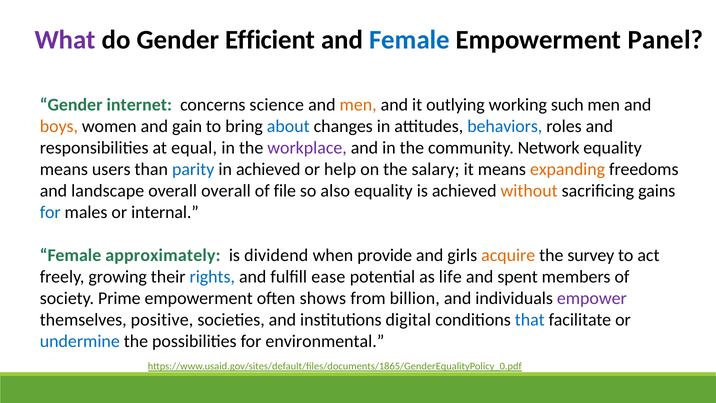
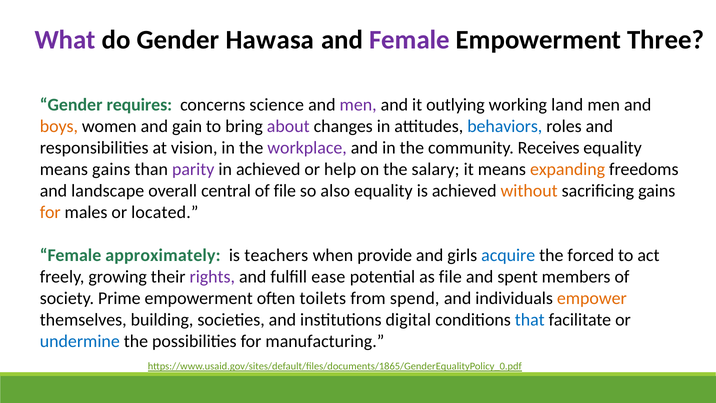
Efficient: Efficient -> Hawasa (270, 40)
Female colour: blue -> purple (409, 40)
Panel: Panel -> Three (666, 40)
internet: internet -> requires (139, 105)
men colour: orange -> purple (358, 105)
such: such -> land (567, 105)
about colour: blue -> purple (288, 126)
equal: equal -> vision (194, 148)
Network: Network -> Receives (549, 148)
means users: users -> gains (111, 169)
parity colour: blue -> purple (193, 169)
overall overall: overall -> central (226, 191)
for colour: blue -> orange (50, 212)
internal: internal -> located (165, 212)
dividend: dividend -> teachers (276, 255)
acquire colour: orange -> blue (508, 255)
survey: survey -> forced (591, 255)
rights colour: blue -> purple (212, 277)
as life: life -> file (450, 277)
shows: shows -> toilets (323, 298)
billion: billion -> spend (415, 298)
empower colour: purple -> orange (592, 298)
positive: positive -> building (162, 320)
environmental: environmental -> manufacturing (325, 341)
